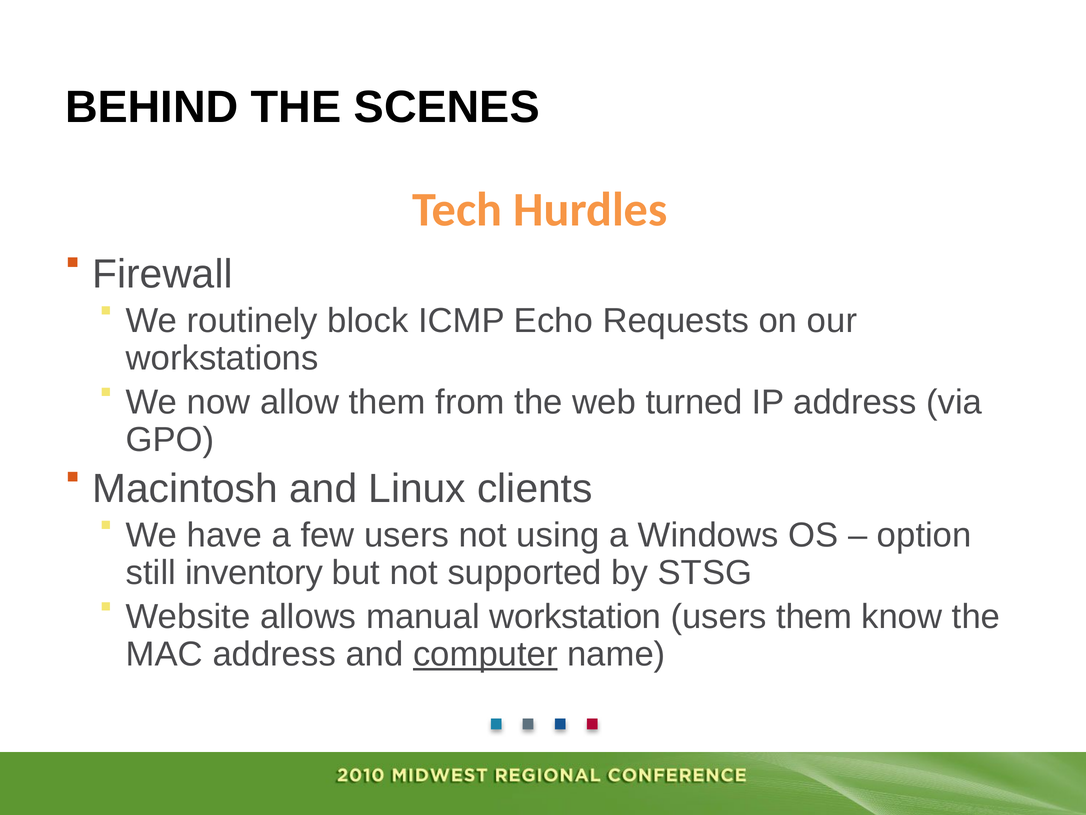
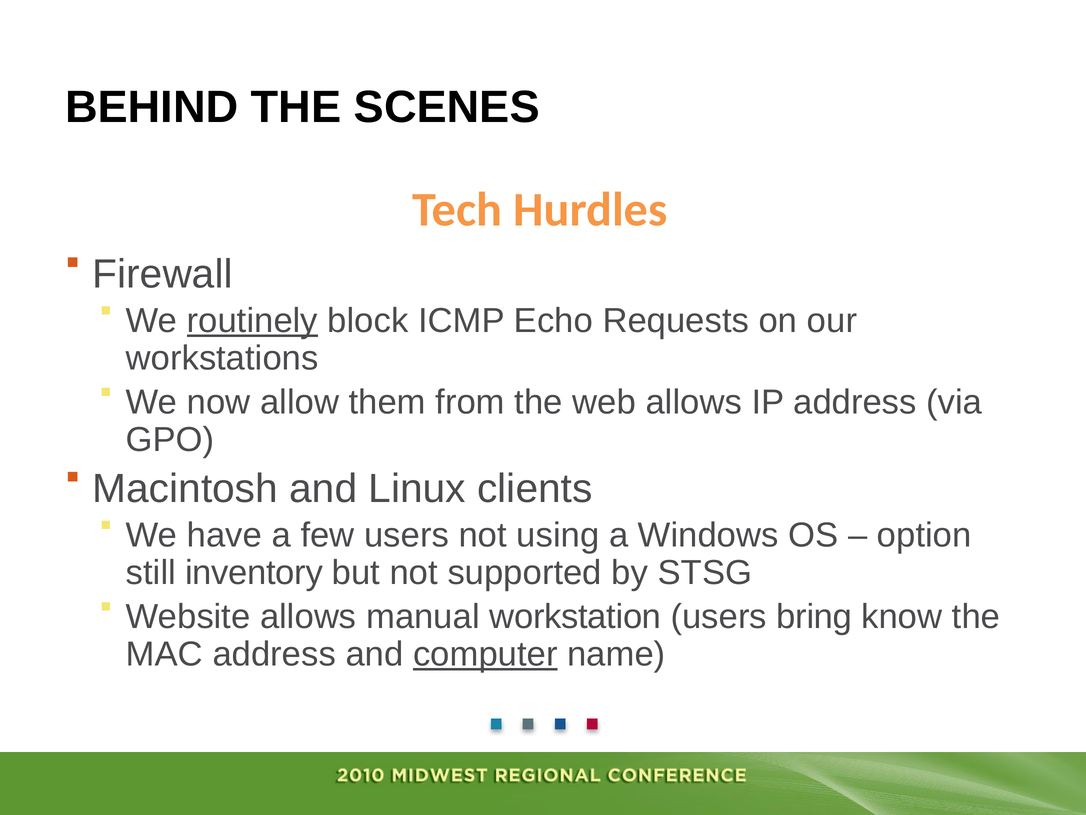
routinely underline: none -> present (252, 321)
web turned: turned -> allows (694, 402)
users them: them -> bring (814, 616)
